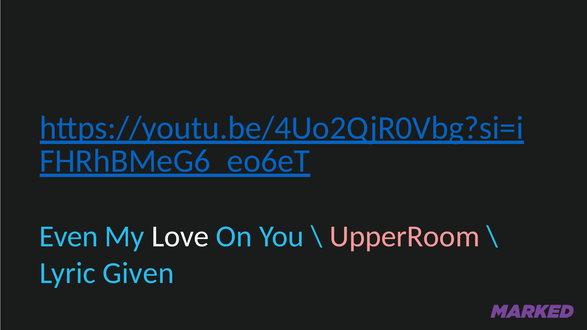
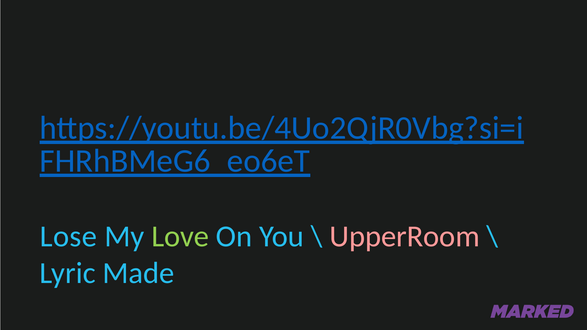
Even: Even -> Lose (68, 237)
Love colour: white -> light green (180, 237)
Given: Given -> Made (138, 273)
